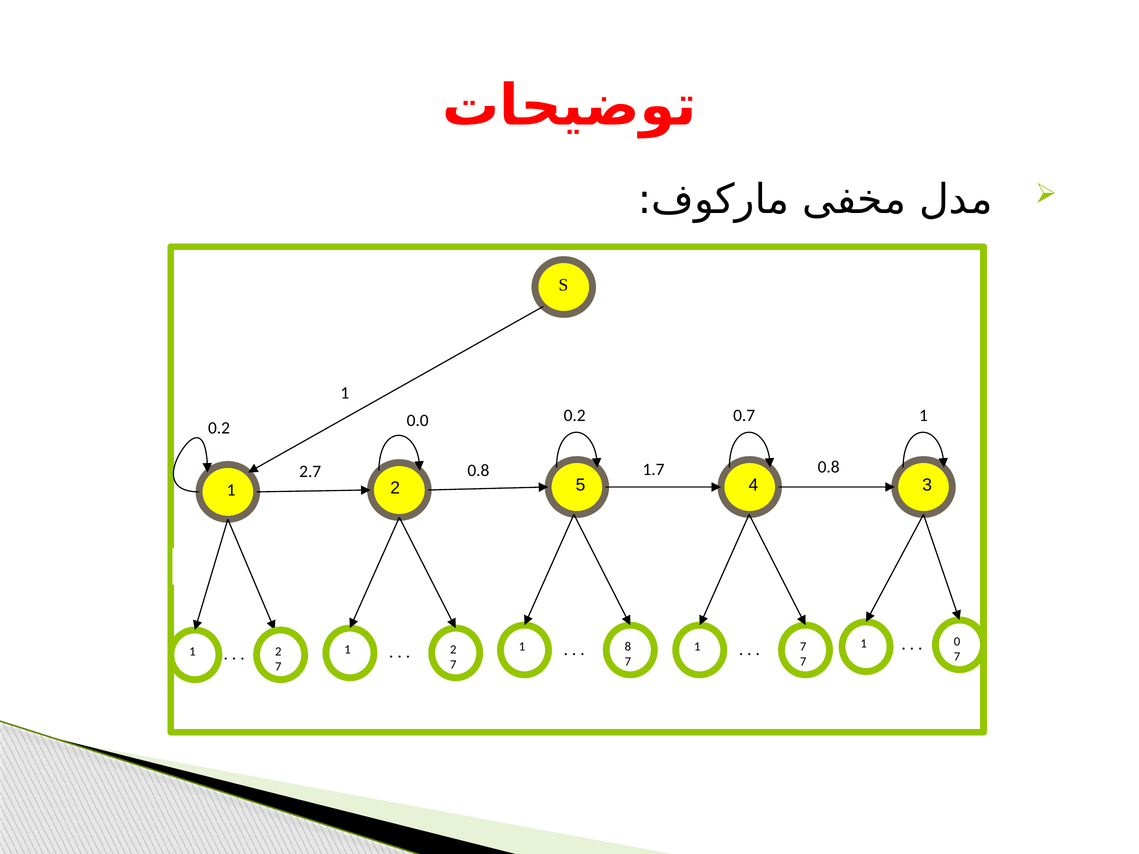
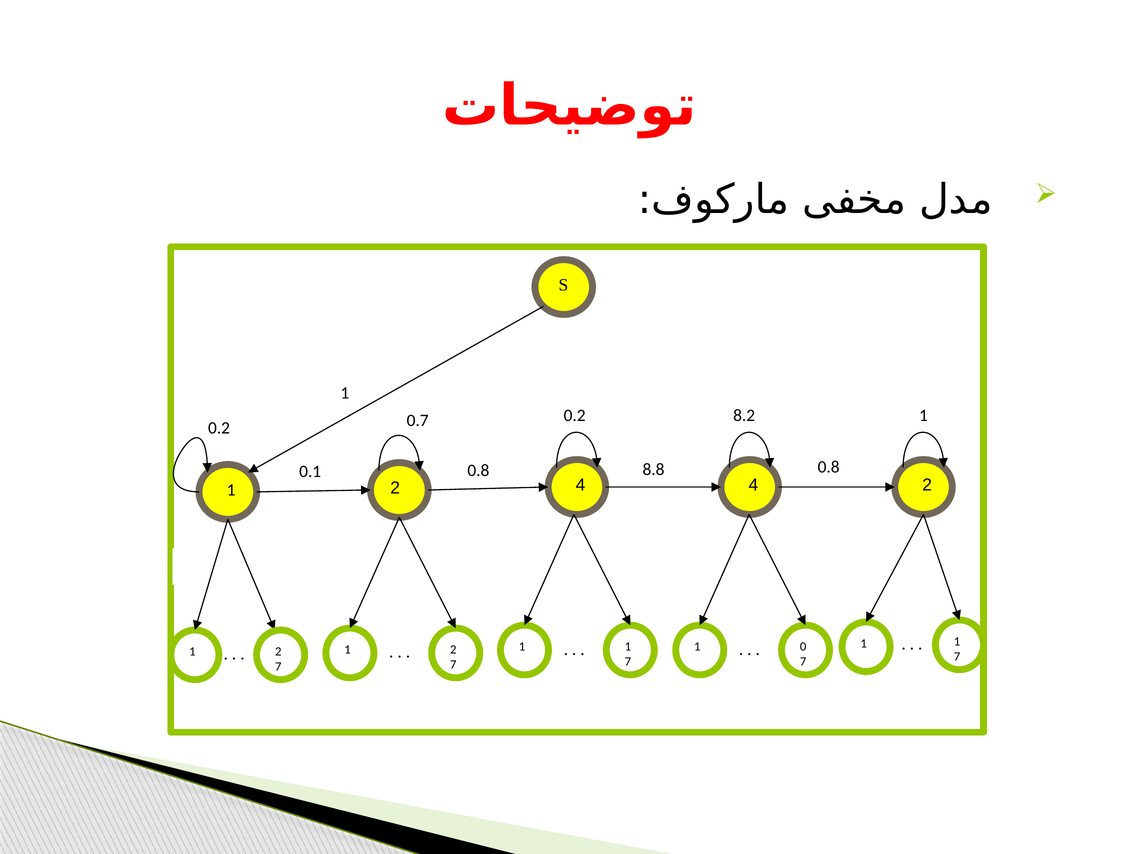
0.0: 0.0 -> 0.7 (418, 420)
0.7: 0.7 -> 8.2 (744, 416)
2.7: 2.7 -> 0.1 (310, 472)
1.7: 1.7 -> 8.8 (653, 470)
2 5: 5 -> 4 (581, 485)
4 3: 3 -> 2 (927, 485)
7: 7 -> 0 (803, 647)
0: 0 -> 1 (957, 642)
8: 8 -> 1 (628, 647)
